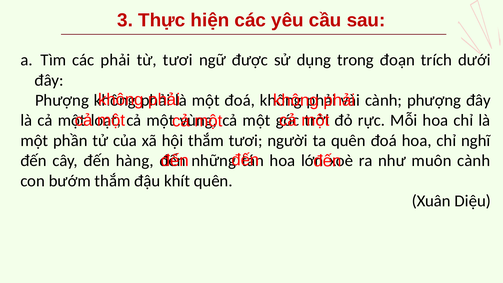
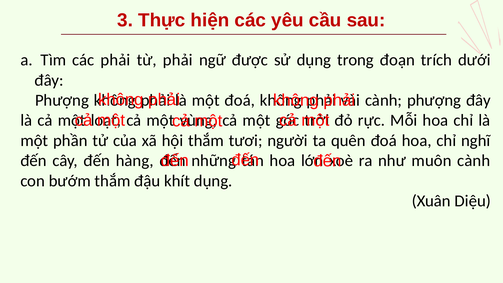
từ tươi: tươi -> phải (178, 60)
khít quên: quên -> dụng (213, 181)
